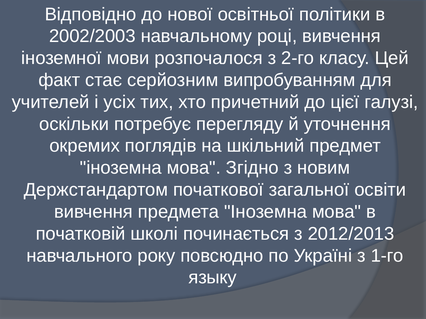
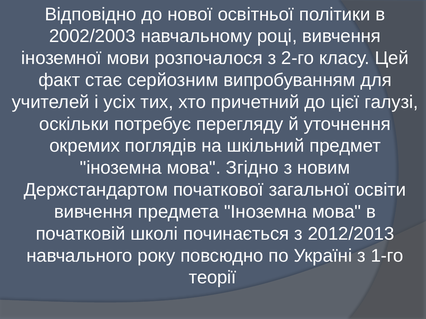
языку: языку -> теорії (213, 278)
